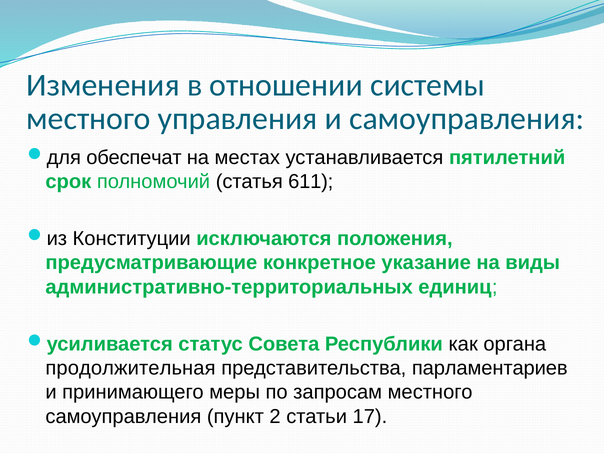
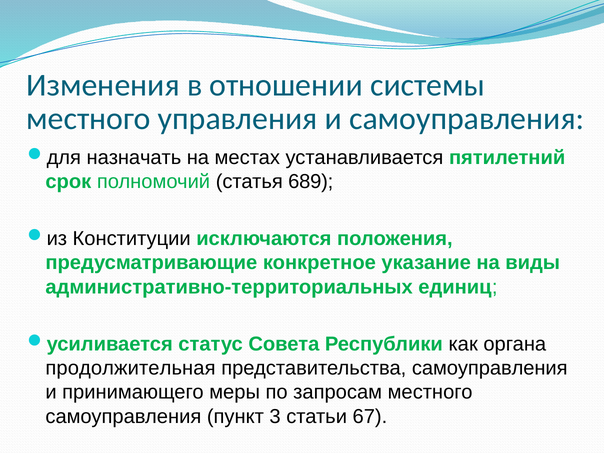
обеспечат: обеспечат -> назначать (134, 157)
611: 611 -> 689 (311, 182)
представительства парламентариев: парламентариев -> самоуправления (490, 368)
2: 2 -> 3 (275, 416)
17: 17 -> 67 (370, 416)
